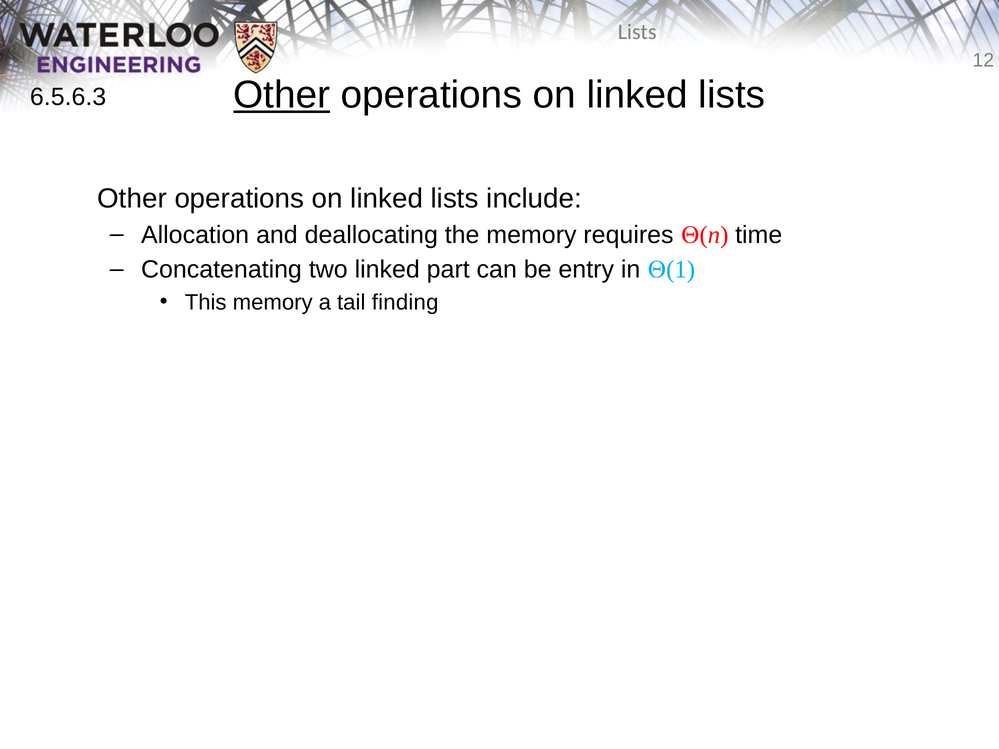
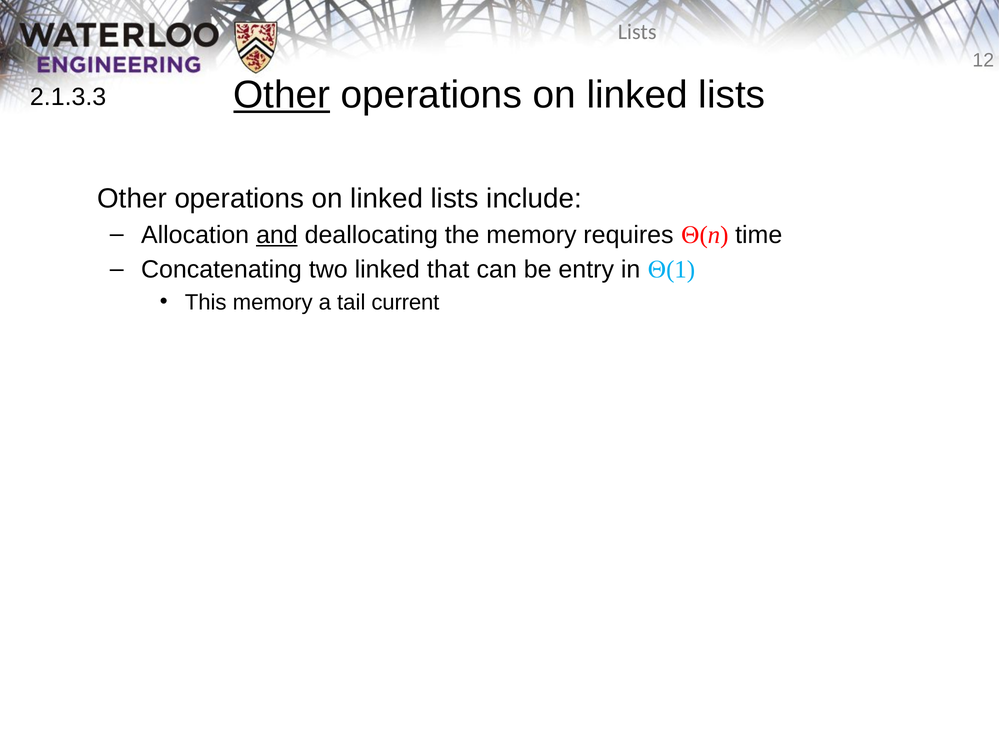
6.5.6.3: 6.5.6.3 -> 2.1.3.3 (68, 97)
and underline: none -> present (277, 235)
part: part -> that (448, 270)
finding: finding -> current (405, 302)
